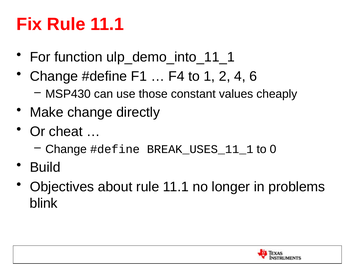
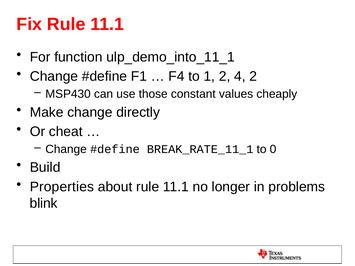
4 6: 6 -> 2 (253, 76)
BREAK_USES_11_1: BREAK_USES_11_1 -> BREAK_RATE_11_1 (200, 149)
Objectives: Objectives -> Properties (62, 187)
